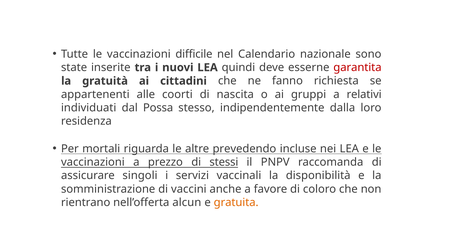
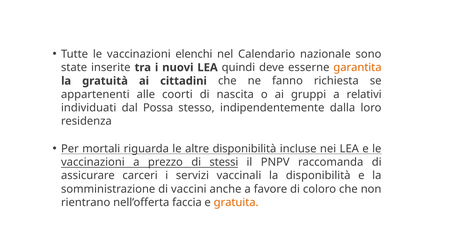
difficile: difficile -> elenchi (194, 54)
garantita colour: red -> orange (357, 68)
altre prevedendo: prevedendo -> disponibilità (244, 149)
singoli: singoli -> carceri (140, 176)
alcun: alcun -> faccia (187, 203)
